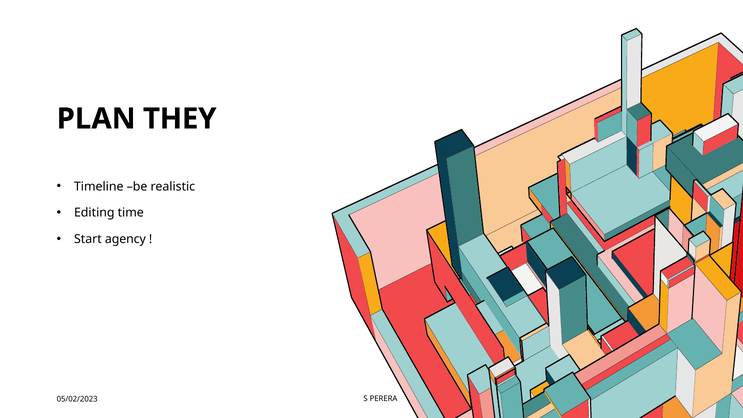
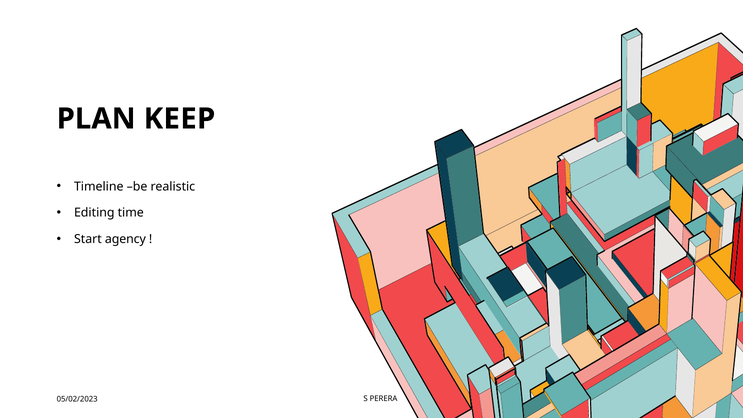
THEY: THEY -> KEEP (179, 119)
